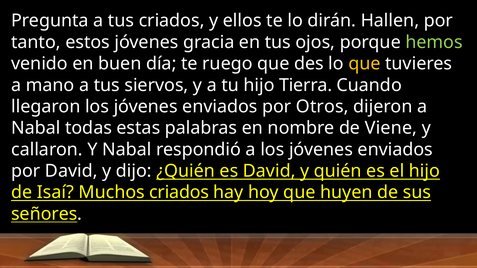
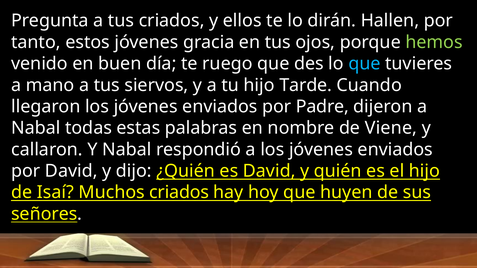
que colour: yellow -> light blue (364, 64)
Tierra: Tierra -> Tarde (306, 85)
Otros: Otros -> Padre (322, 107)
